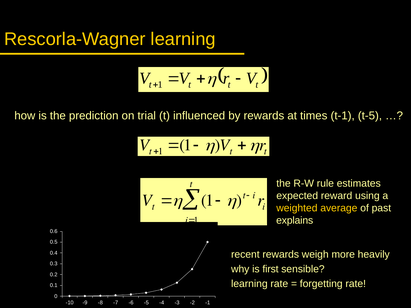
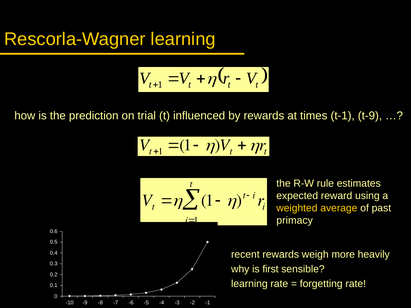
t-5: t-5 -> t-9 (370, 116)
explains: explains -> primacy (295, 221)
